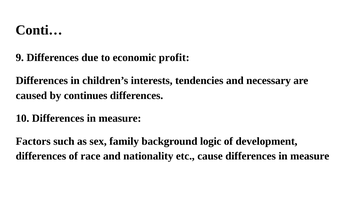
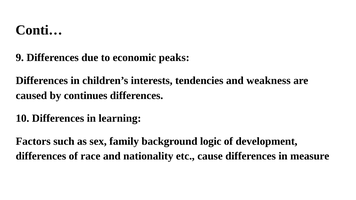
profit: profit -> peaks (174, 58)
necessary: necessary -> weakness (269, 81)
10 Differences in measure: measure -> learning (120, 118)
